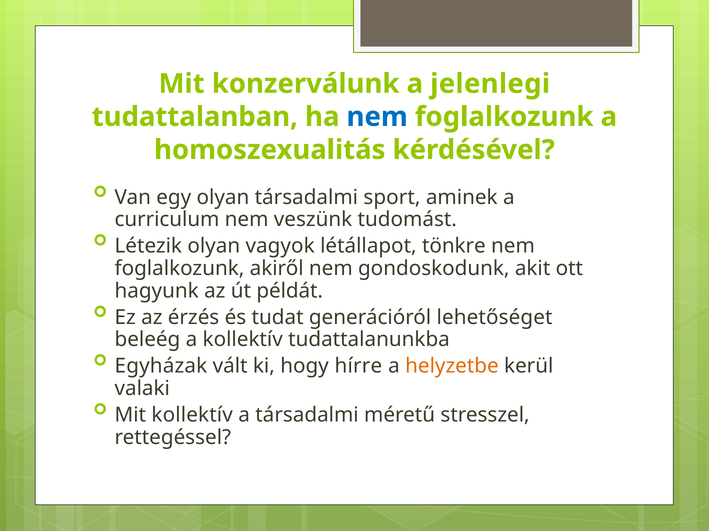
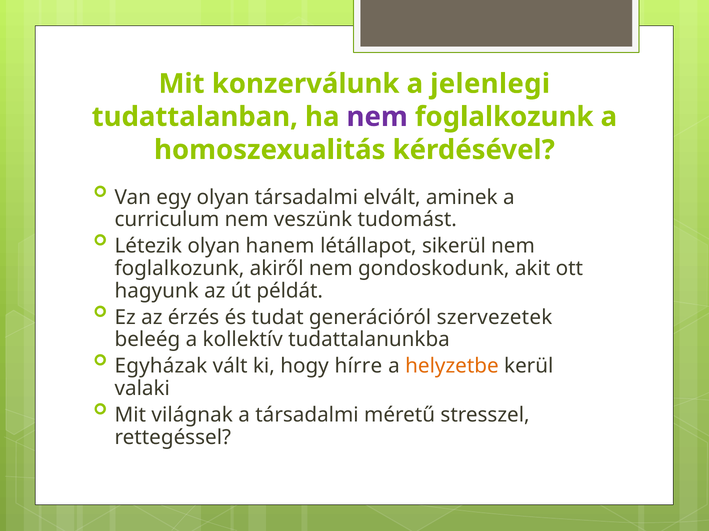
nem colour: blue -> purple (377, 117)
sport: sport -> elvált (392, 198)
vagyok: vagyok -> hanem (280, 246)
tönkre: tönkre -> sikerül (454, 246)
lehetőséget: lehetőséget -> szervezetek (494, 318)
Mit kollektív: kollektív -> világnak (192, 416)
